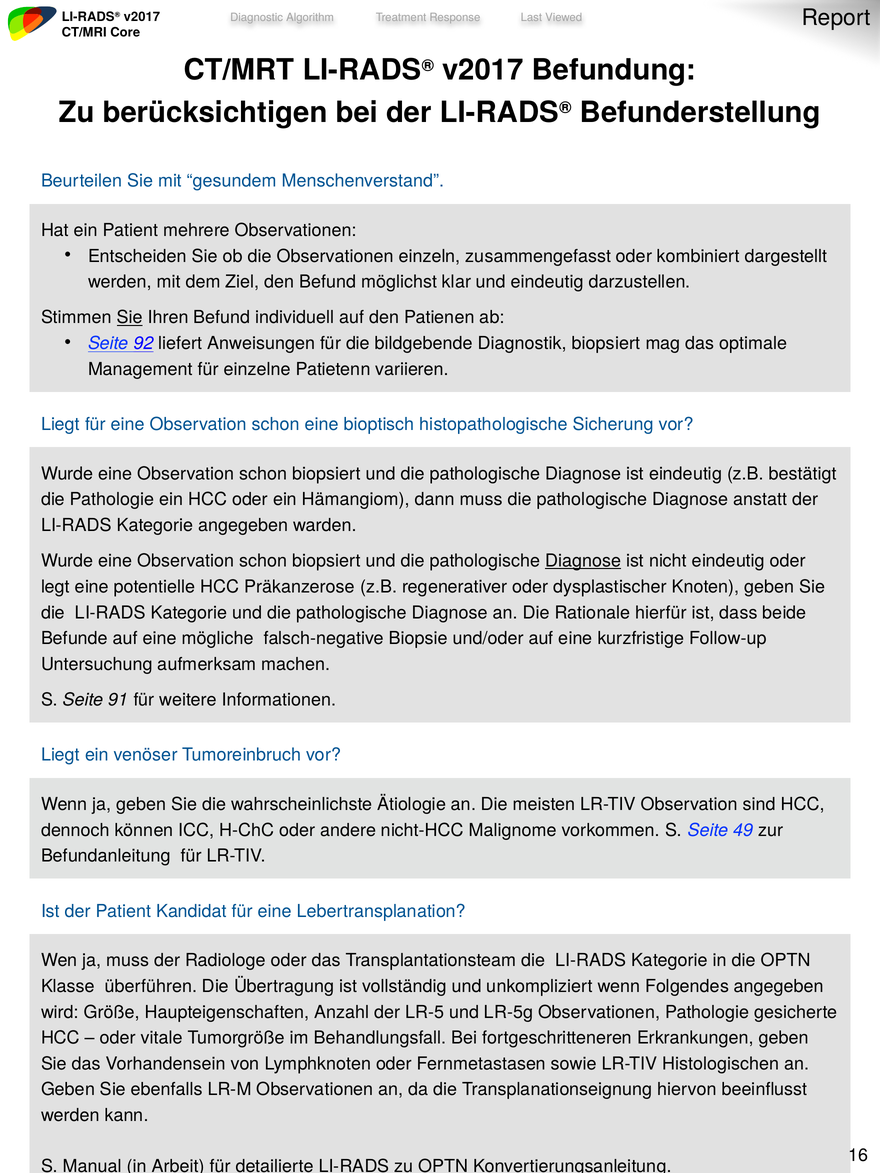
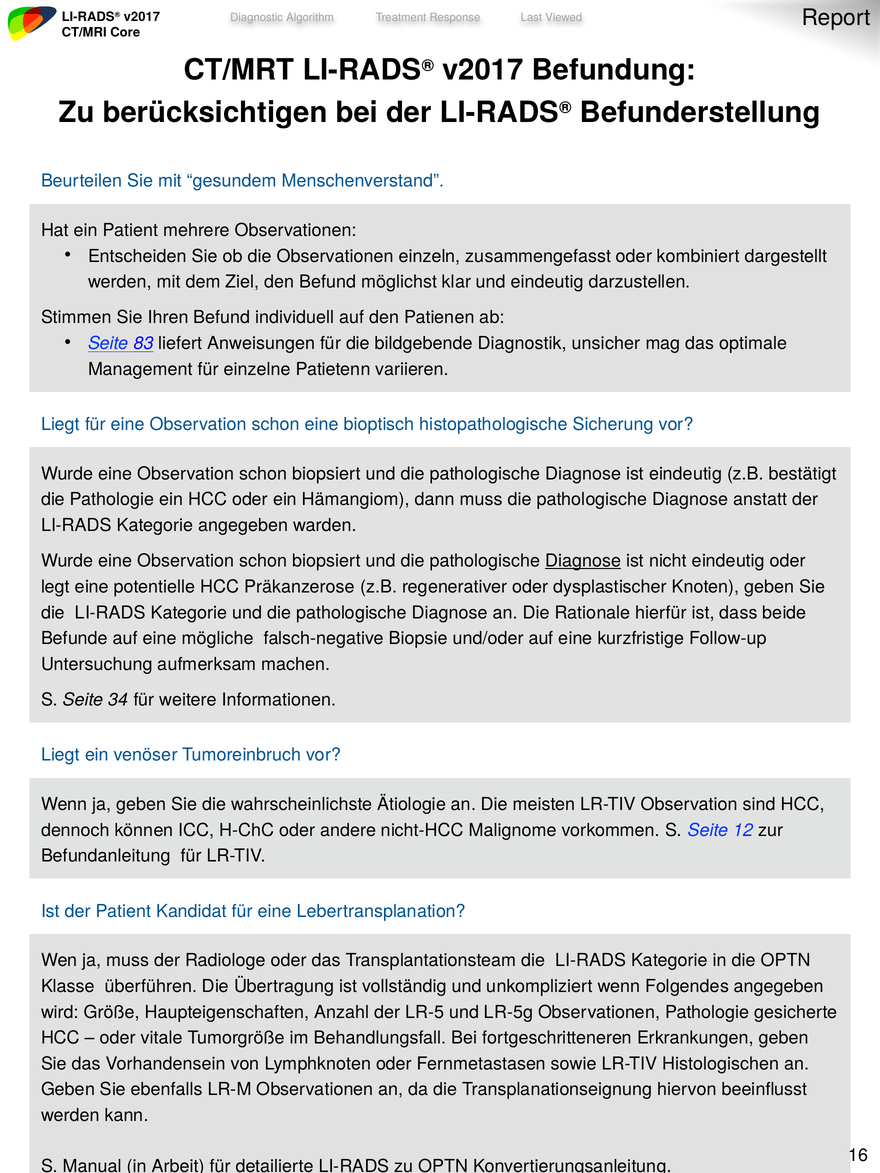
Sie underline: present -> none (130, 318)
92: 92 -> 83 (144, 343)
Diagnostik biopsiert: biopsiert -> unsicher (606, 343)
91: 91 -> 34 (118, 700)
49: 49 -> 12 (743, 830)
